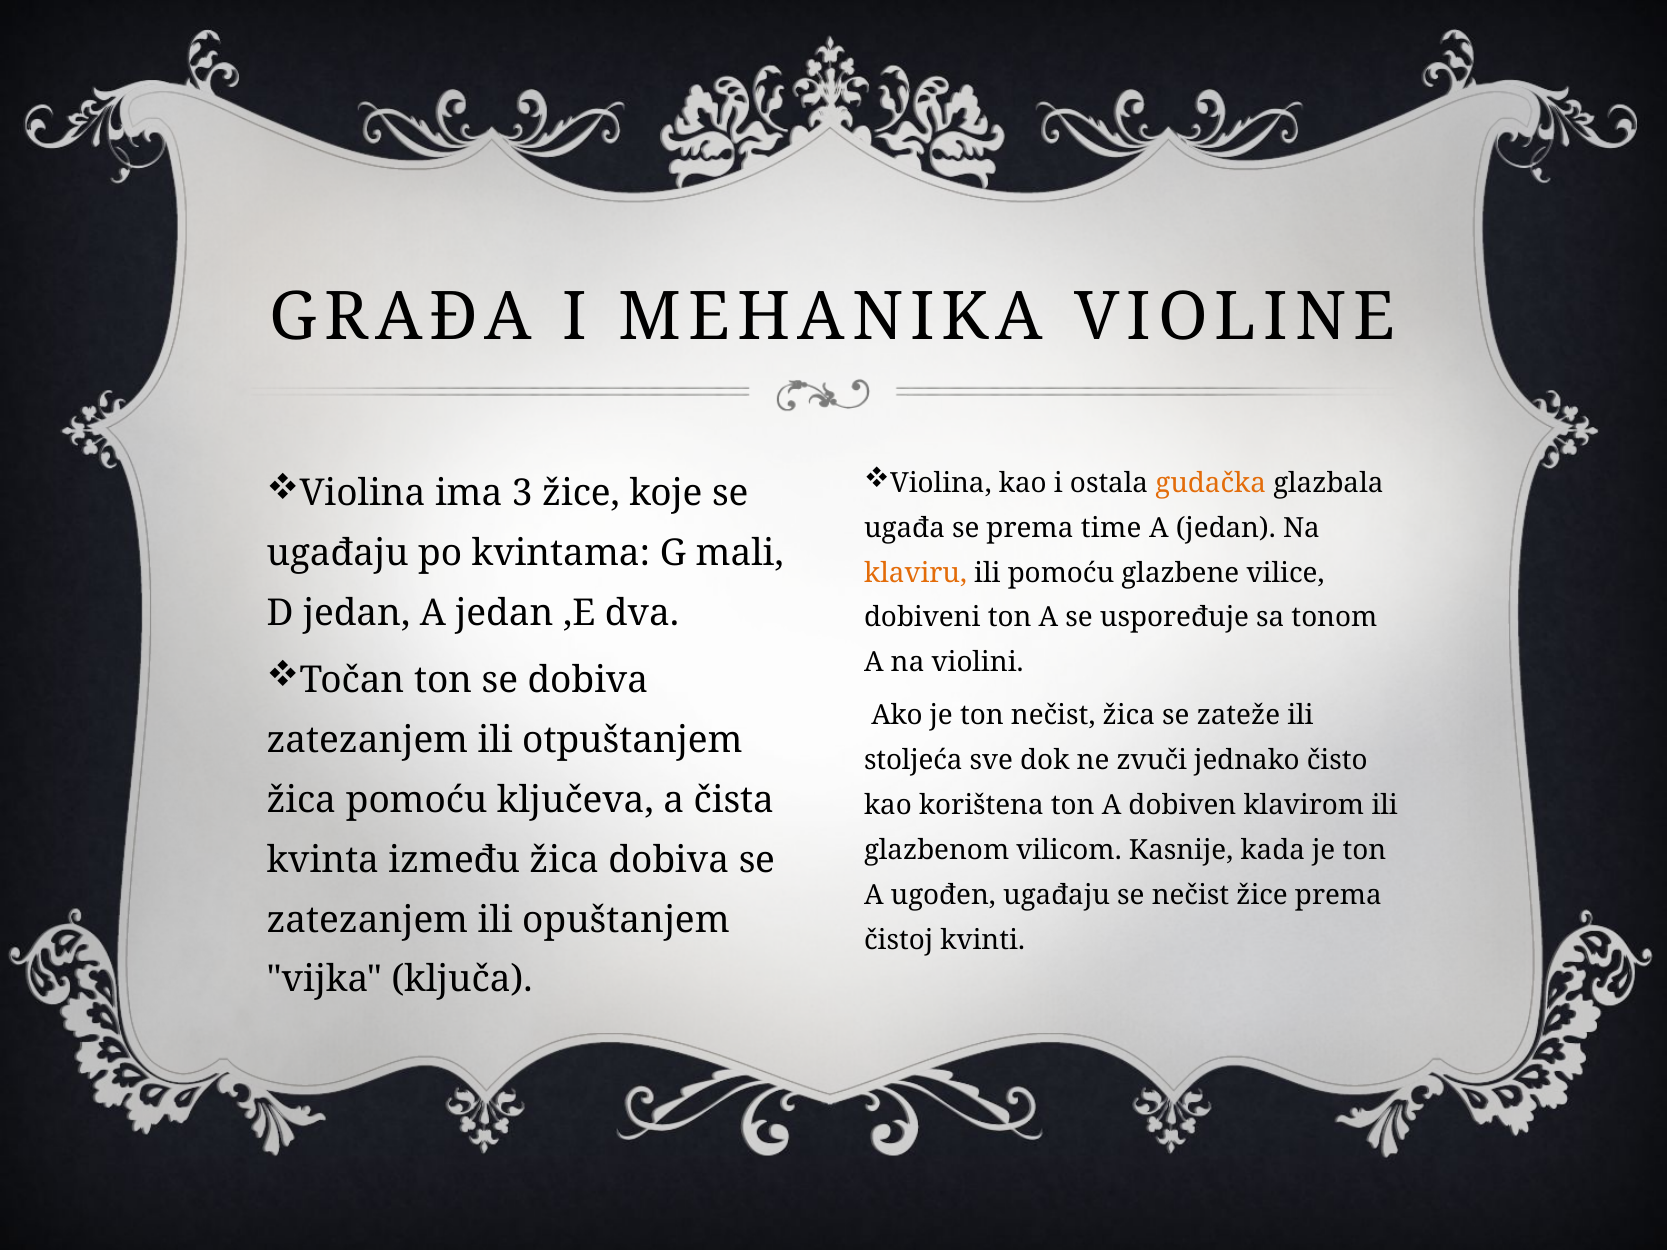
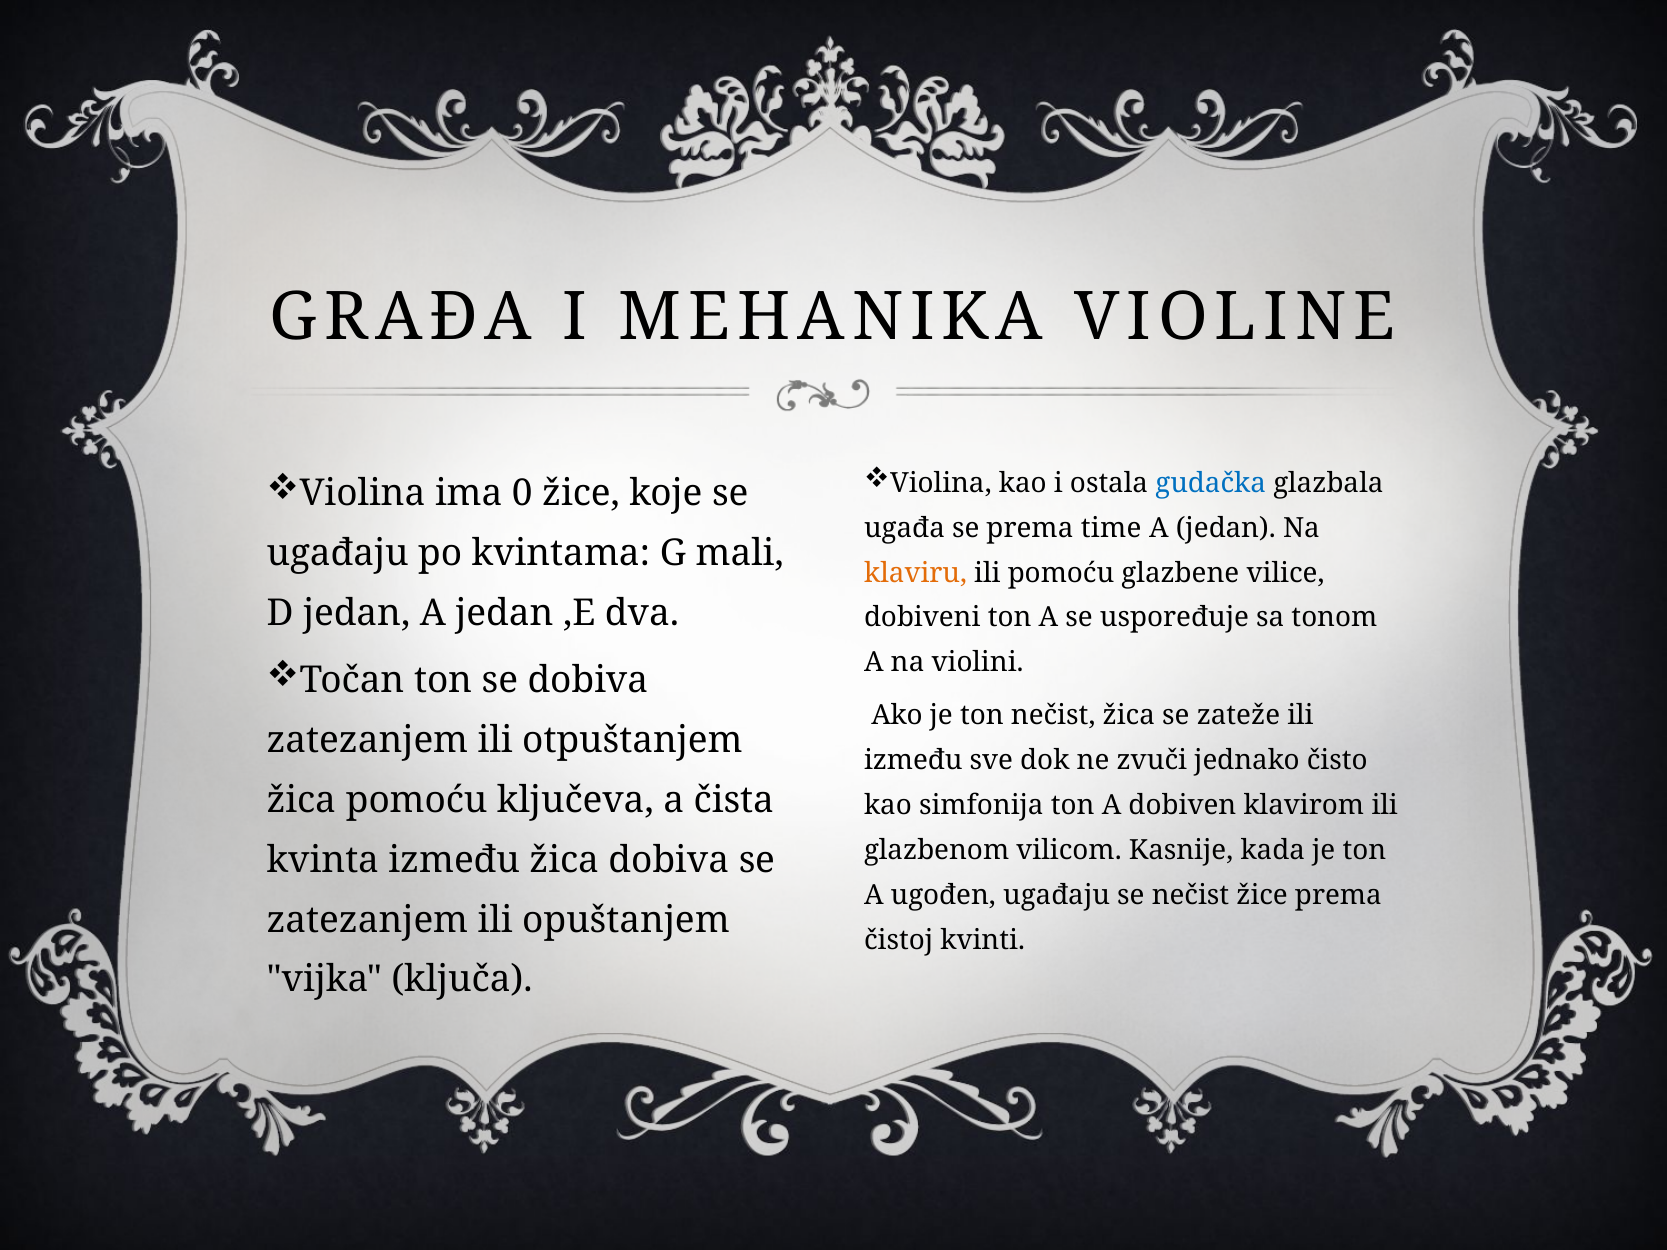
gudačka colour: orange -> blue (1211, 483)
3: 3 -> 0 (522, 493)
stoljeća: stoljeća -> između (913, 760)
korištena: korištena -> simfonija (981, 805)
